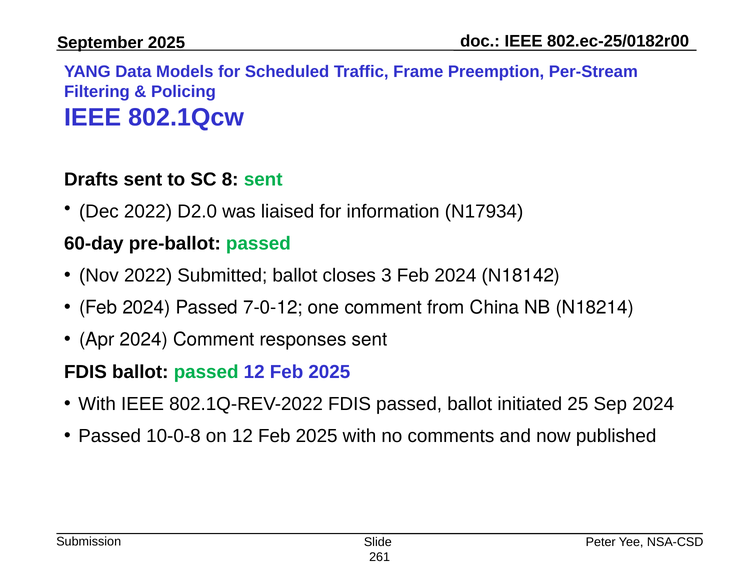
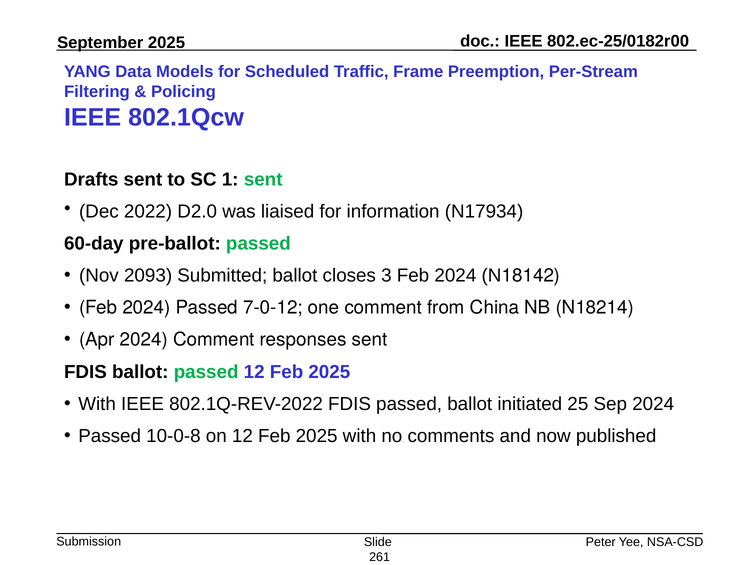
8: 8 -> 1 (230, 180)
Nov 2022: 2022 -> 2093 (148, 276)
